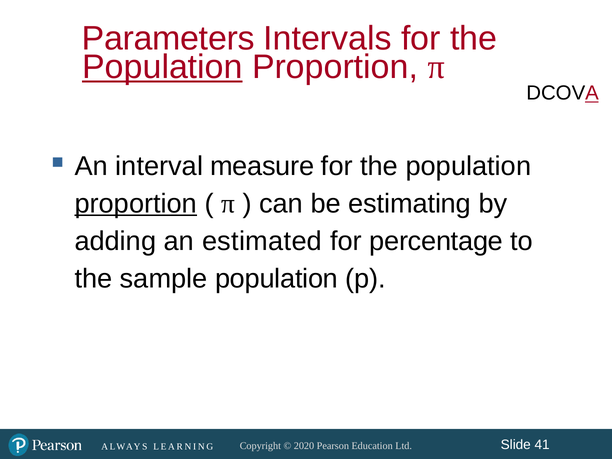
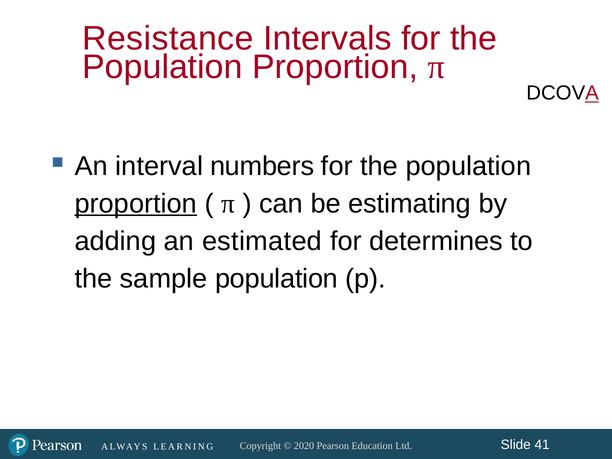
Parameters: Parameters -> Resistance (168, 38)
Population underline: present -> none (162, 67)
measure: measure -> numbers (262, 166)
percentage: percentage -> determines (436, 241)
